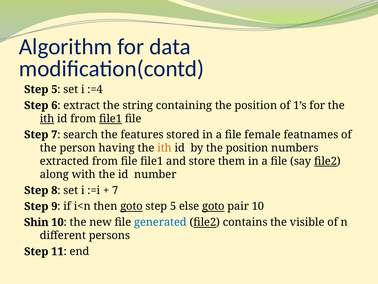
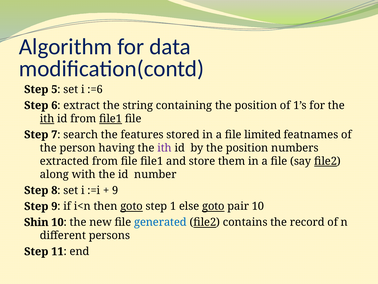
:=4: :=4 -> :=6 (95, 89)
female: female -> limited (263, 134)
ith colour: orange -> purple (165, 148)
7: 7 -> 9 (115, 190)
goto step 5: 5 -> 1 (173, 206)
visible: visible -> record (307, 222)
